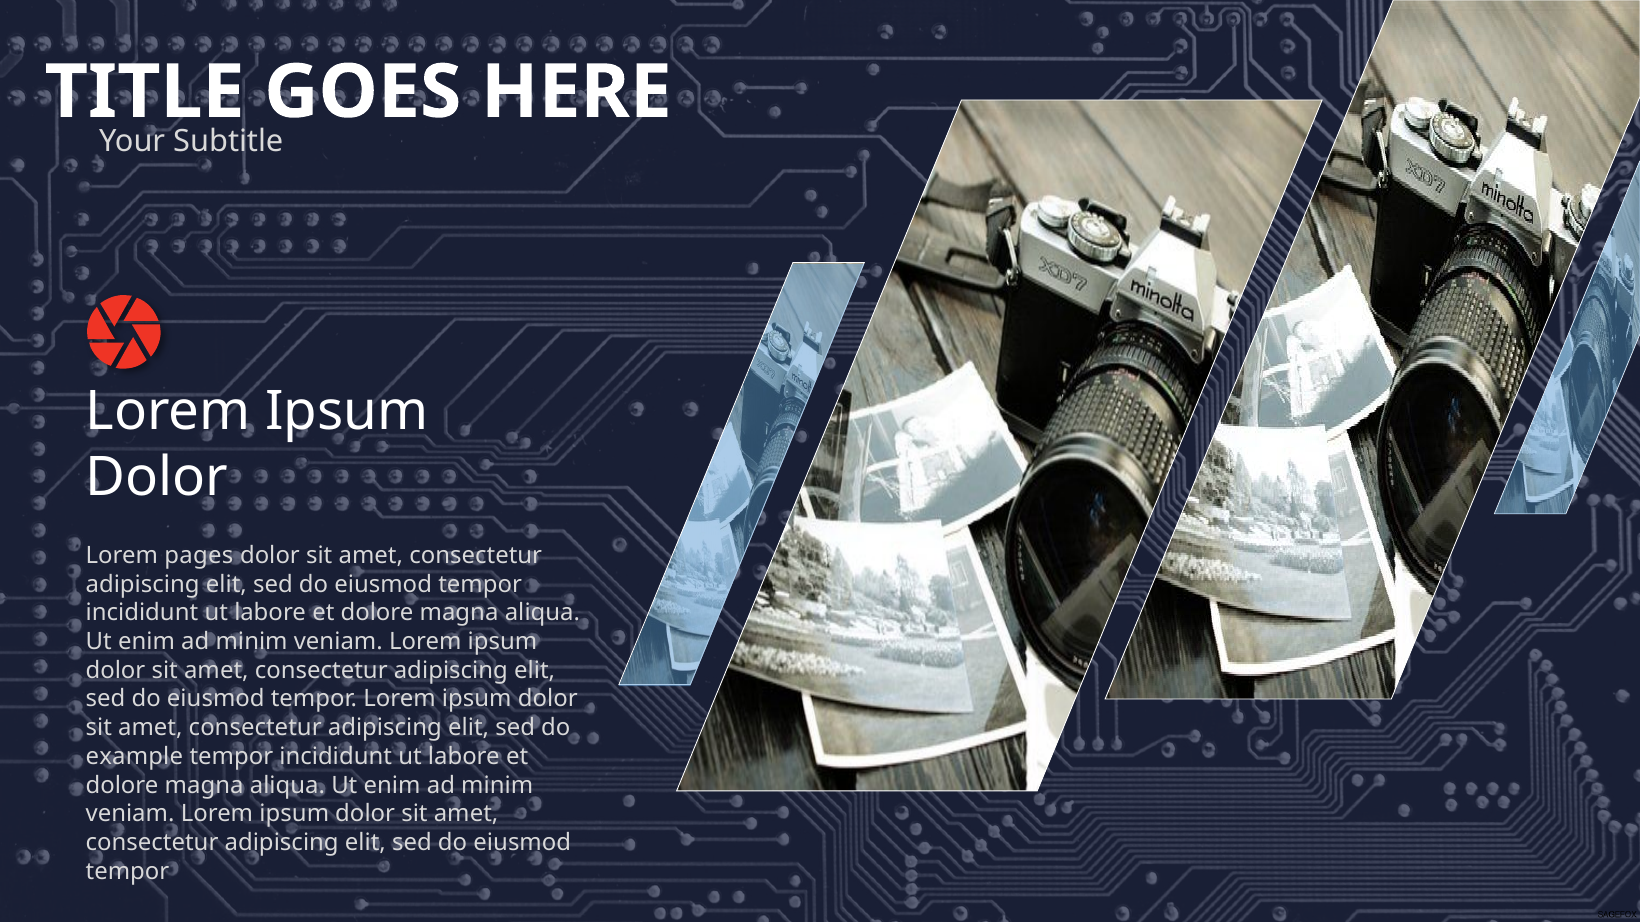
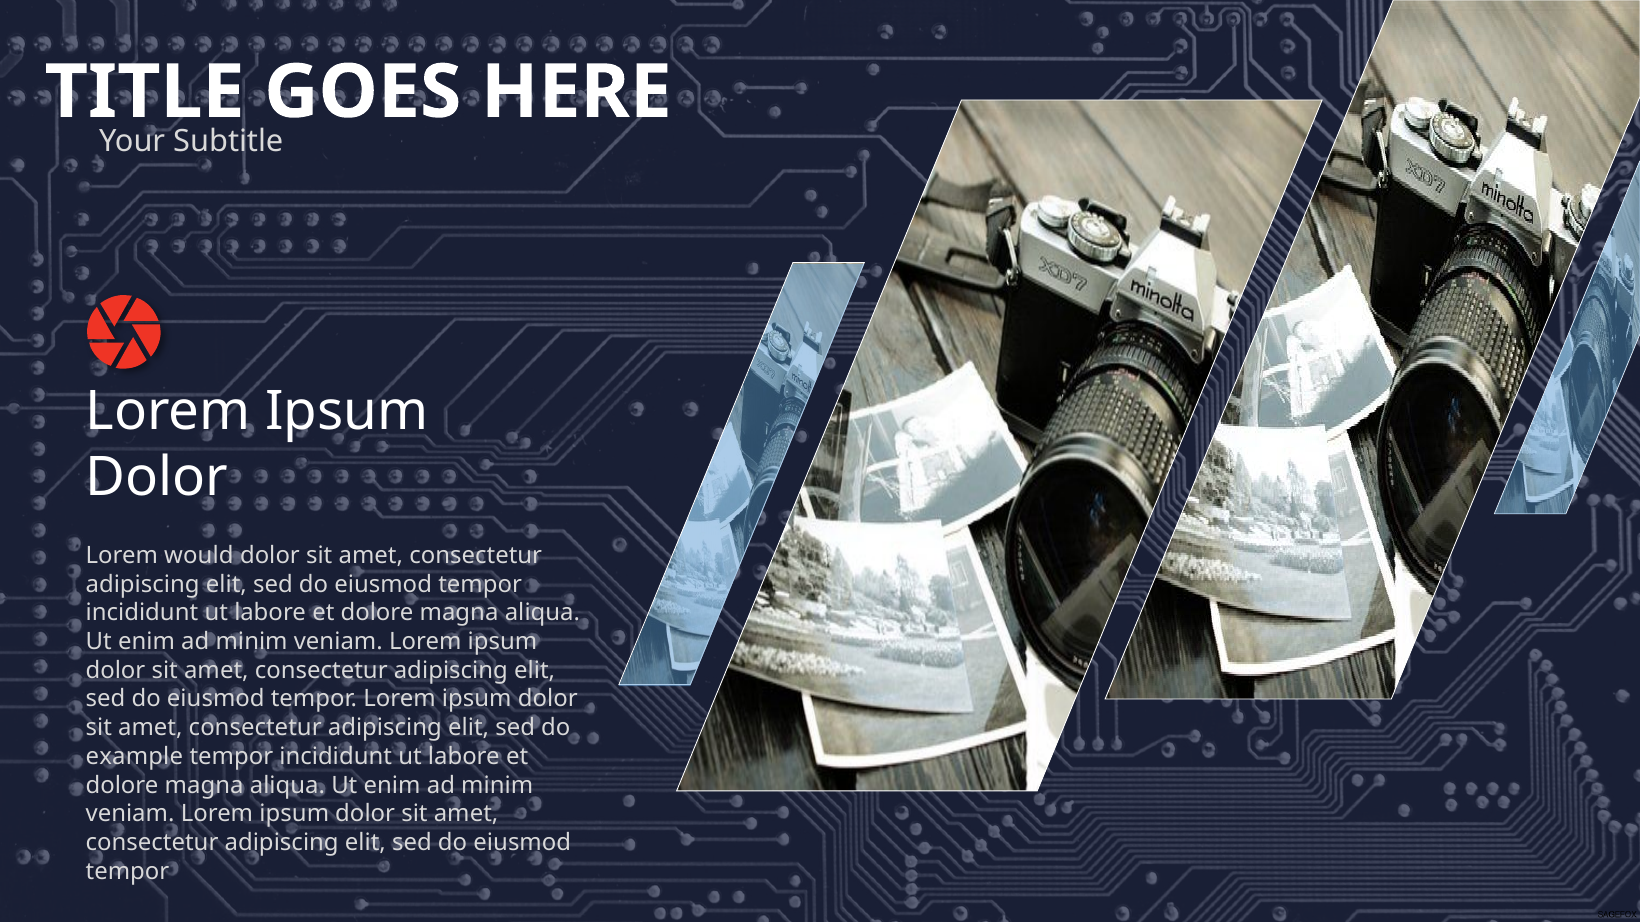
pages: pages -> would (199, 556)
